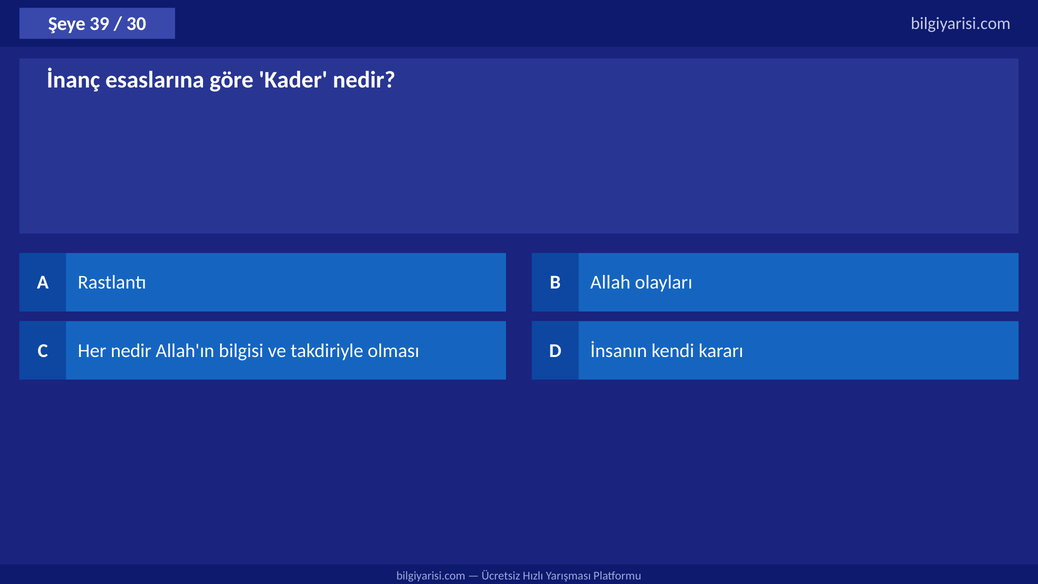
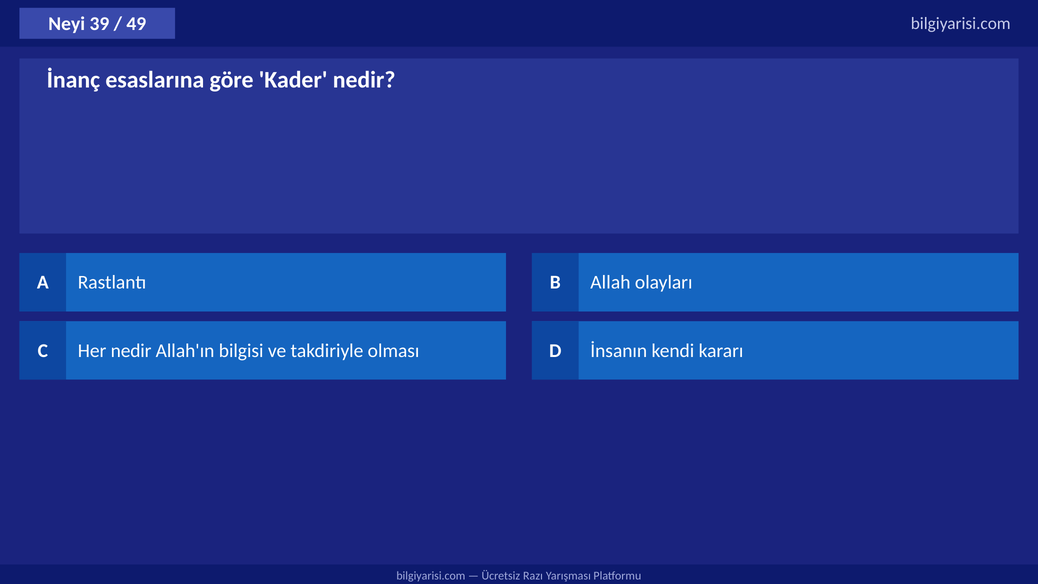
Şeye: Şeye -> Neyi (67, 24)
30: 30 -> 49 (136, 24)
Hızlı: Hızlı -> Razı (533, 576)
